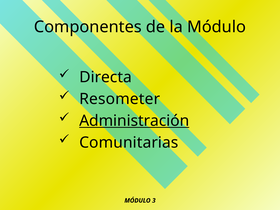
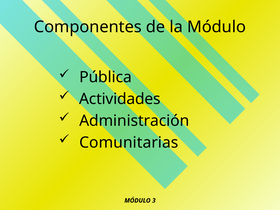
Directa: Directa -> Pública (106, 77)
Resometer: Resometer -> Actividades (120, 99)
Administración underline: present -> none (134, 121)
